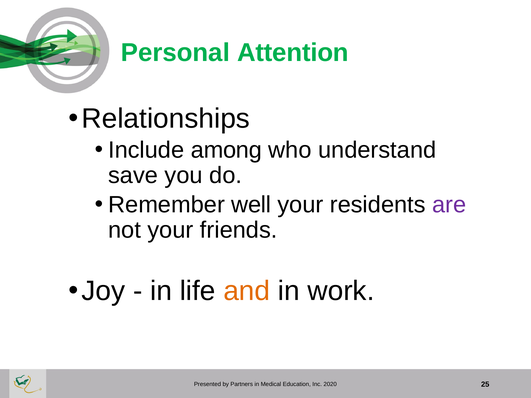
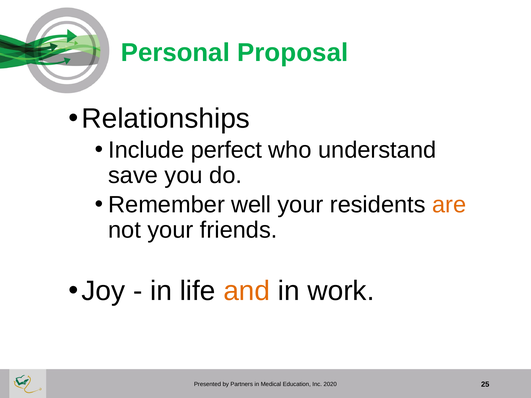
Attention: Attention -> Proposal (293, 53)
among: among -> perfect (226, 150)
are colour: purple -> orange (449, 205)
